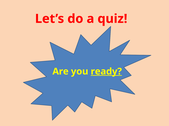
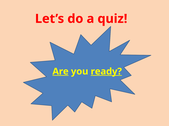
Are underline: none -> present (61, 72)
